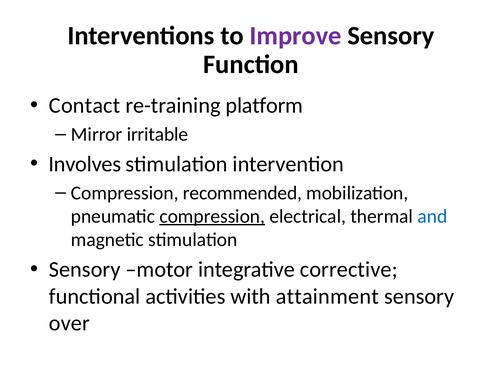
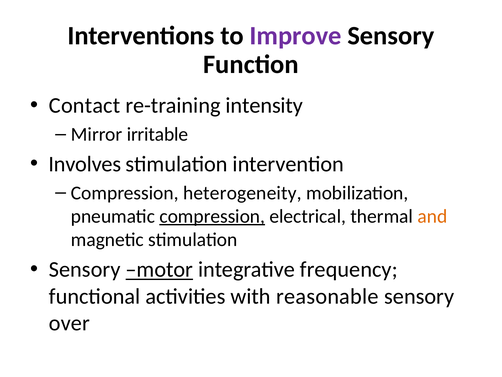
platform: platform -> intensity (264, 105)
recommended: recommended -> heterogeneity (242, 193)
and colour: blue -> orange (432, 216)
motor underline: none -> present (159, 269)
corrective: corrective -> frequency (349, 269)
attainment: attainment -> reasonable (327, 296)
